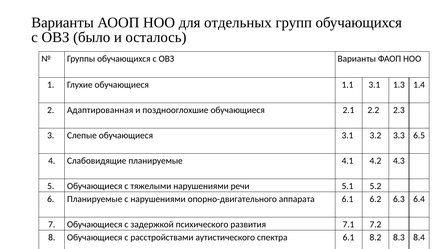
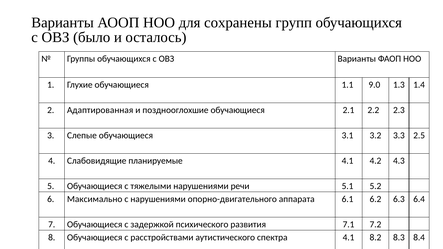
отдельных: отдельных -> сохранены (238, 23)
1.1 3.1: 3.1 -> 9.0 (374, 85)
6.5: 6.5 -> 2.5 (419, 136)
6 Планируемые: Планируемые -> Максимально (95, 199)
спектра 6.1: 6.1 -> 4.1 (349, 238)
